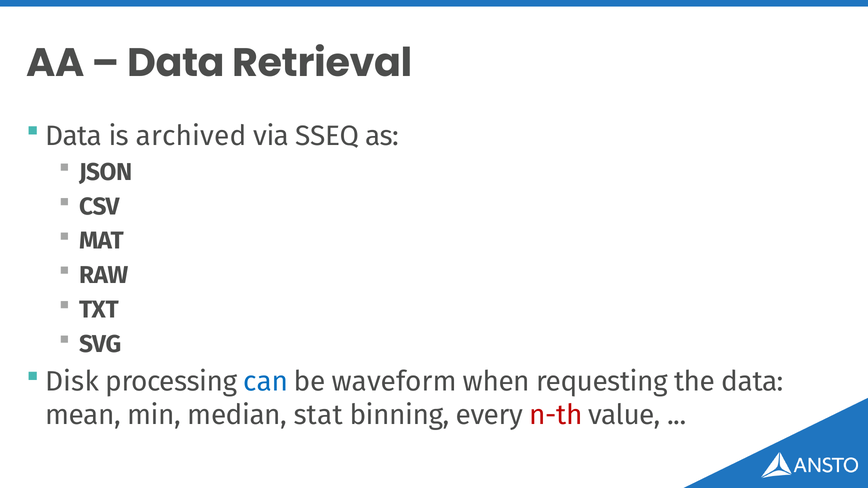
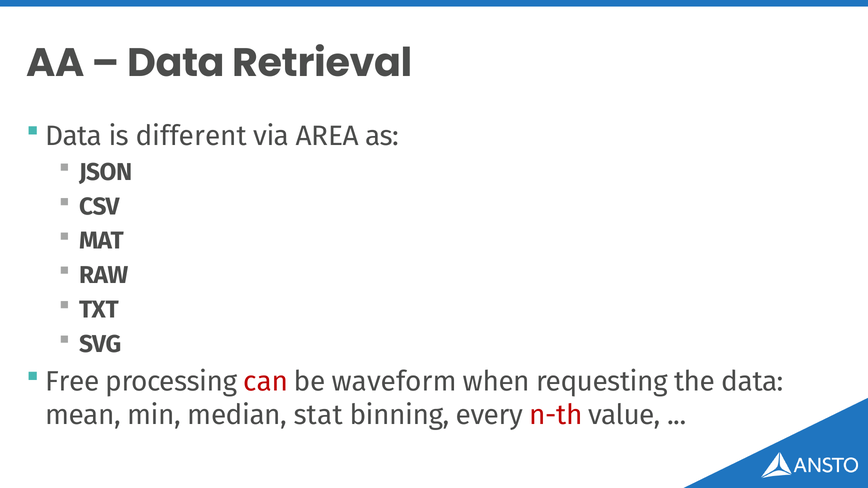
archived: archived -> different (191, 136)
SSEQ: SSEQ -> AREA (327, 136)
Disk: Disk -> Free (72, 382)
can colour: blue -> red (266, 382)
